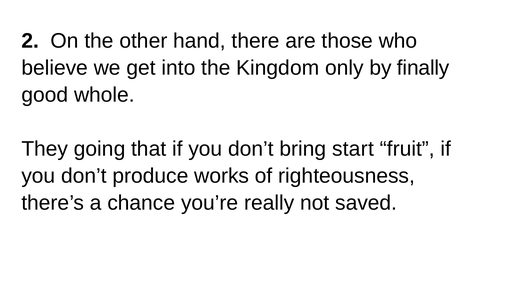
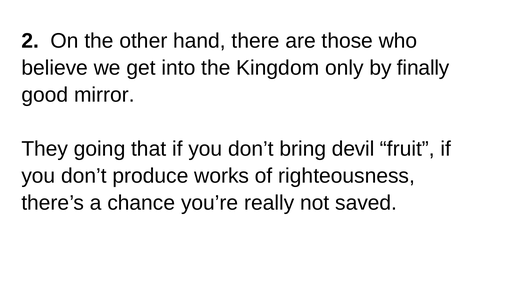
whole: whole -> mirror (104, 95)
start: start -> devil (353, 149)
